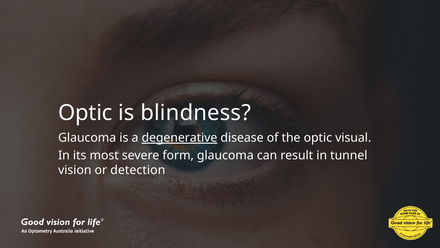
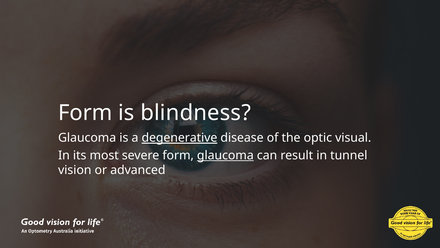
Optic: Optic -> Form (85, 113)
glaucoma underline: none -> present (225, 155)
detection: detection -> advanced (138, 170)
